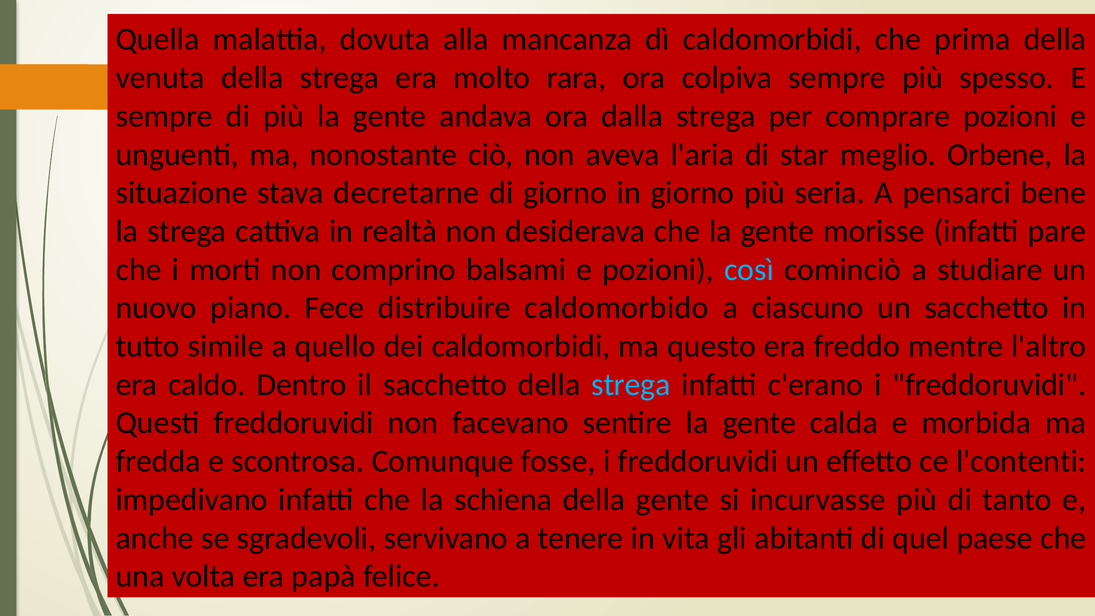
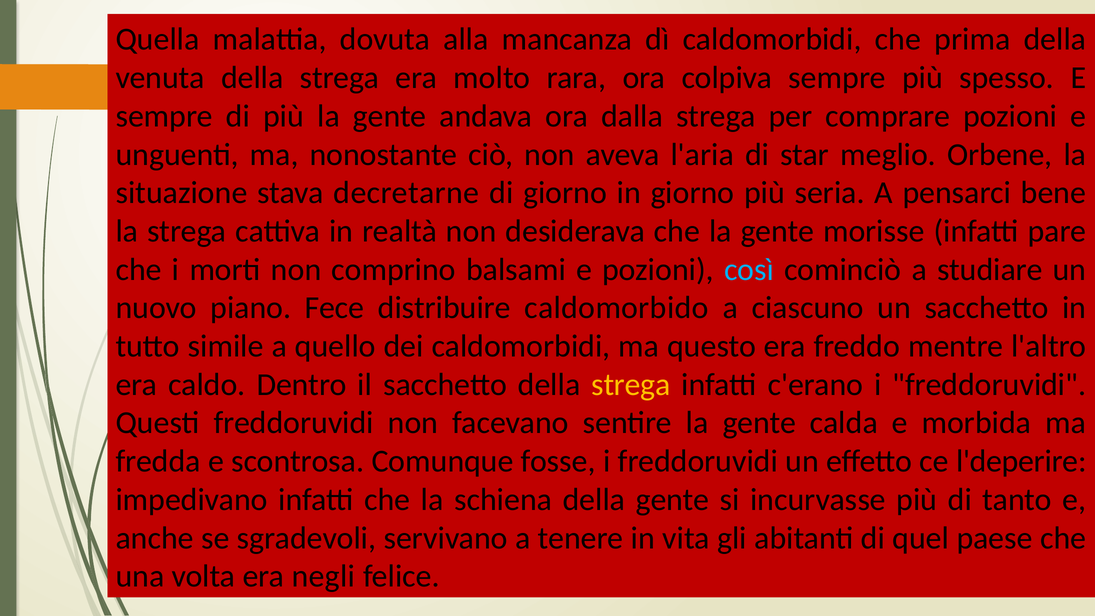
strega colour: light blue -> yellow (631, 385)
l'contenti: l'contenti -> l'deperire (1021, 461)
papà: papà -> negli (323, 576)
